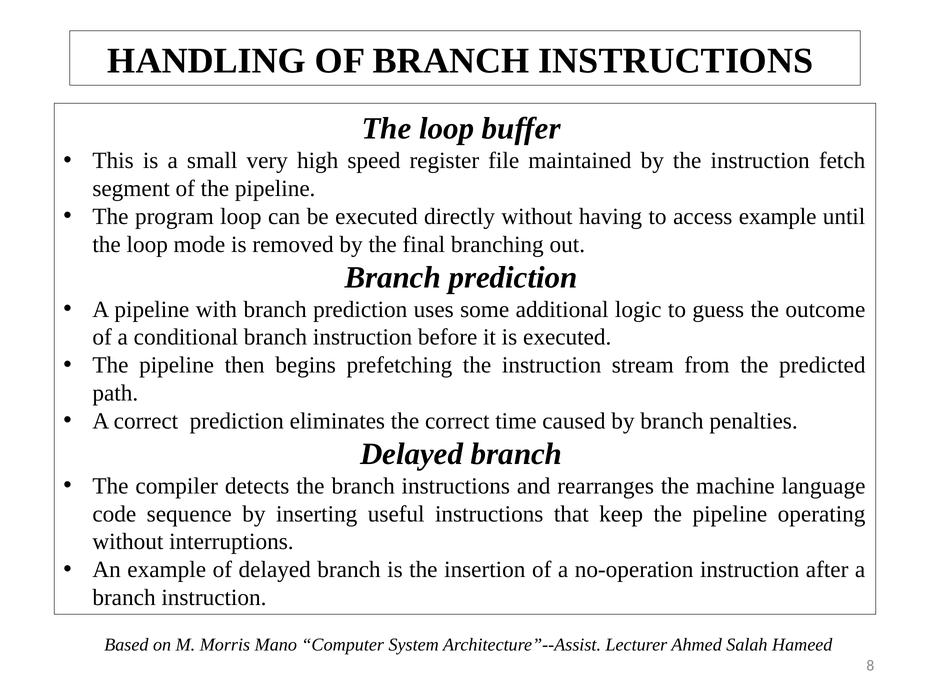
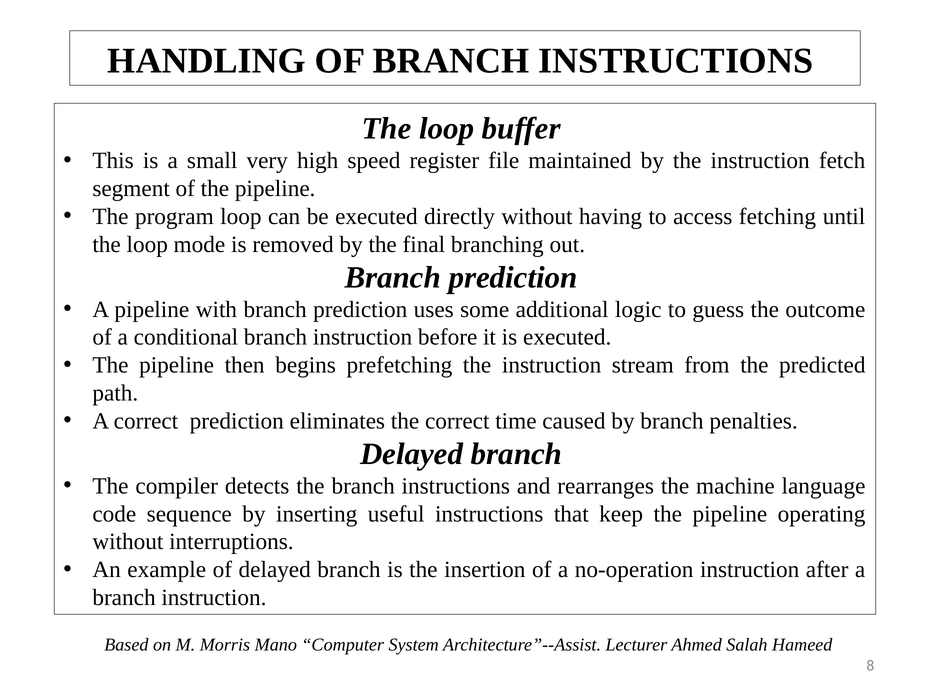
access example: example -> fetching (777, 217)
